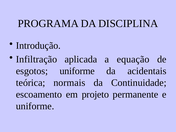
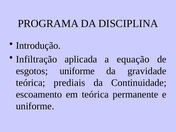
acidentais: acidentais -> gravidade (147, 71)
normais: normais -> prediais (69, 83)
em projeto: projeto -> teórica (95, 94)
